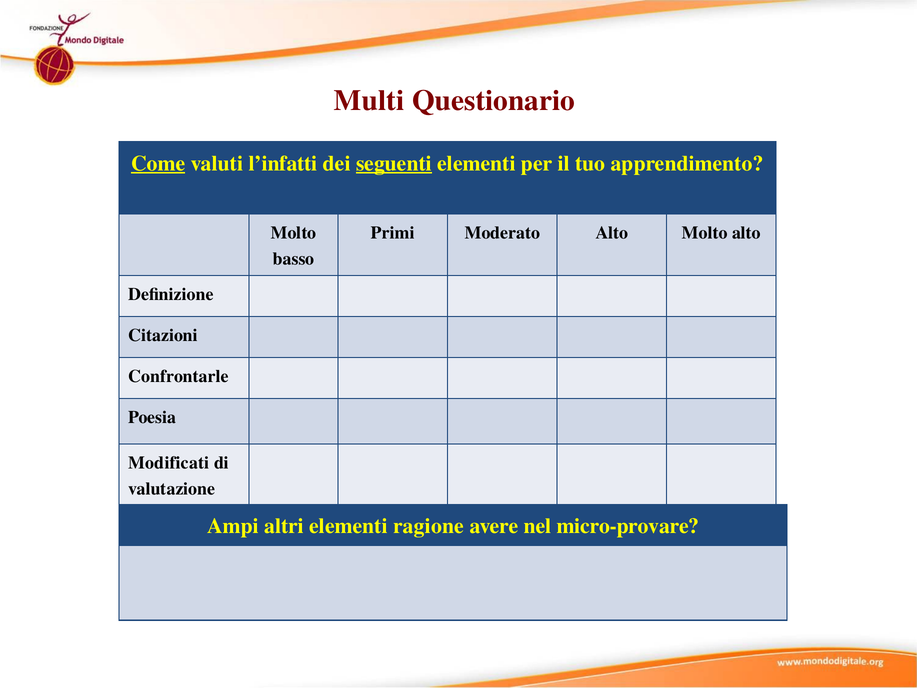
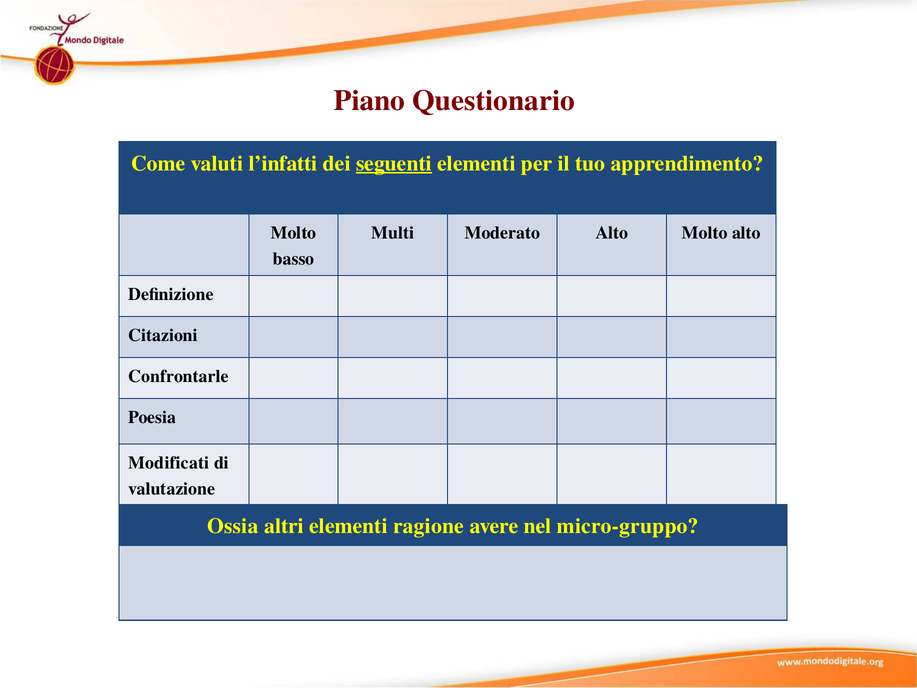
Multi: Multi -> Piano (369, 101)
Come underline: present -> none (158, 163)
Primi: Primi -> Multi (393, 233)
Ampi: Ampi -> Ossia (233, 526)
micro-provare: micro-provare -> micro-gruppo (628, 526)
